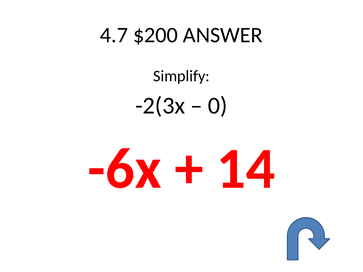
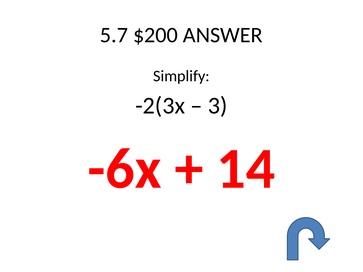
4.7: 4.7 -> 5.7 (114, 35)
0: 0 -> 3 (218, 106)
